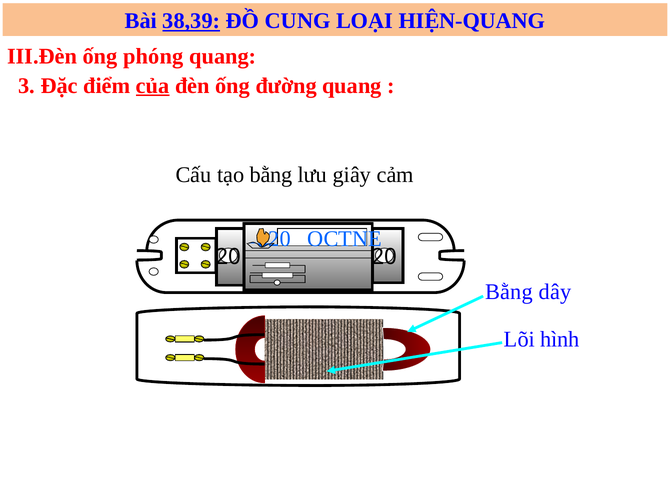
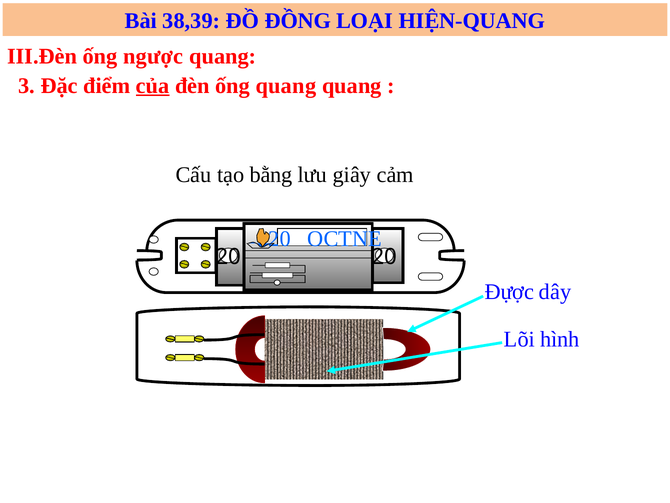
38,39 underline: present -> none (191, 21)
CUNG: CUNG -> ĐỒNG (298, 21)
phóng: phóng -> ngược (153, 56)
ống đường: đường -> quang (286, 86)
Bằng: Bằng -> Đựợc (509, 291)
